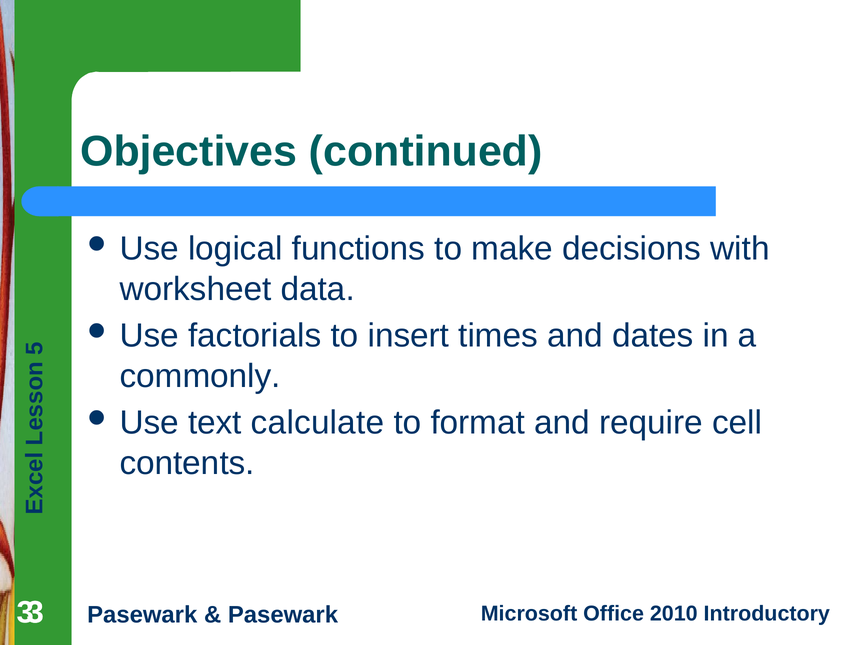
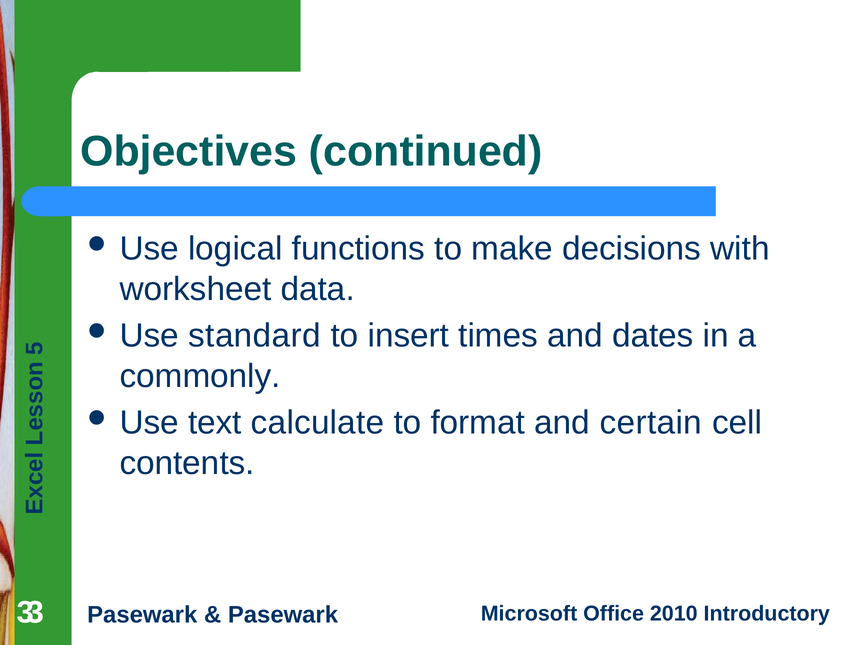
factorials: factorials -> standard (255, 336)
require: require -> certain (651, 422)
